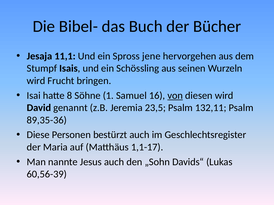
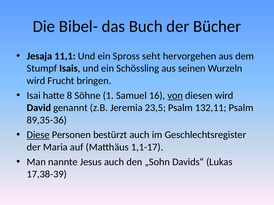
jene: jene -> seht (151, 56)
Diese underline: none -> present (38, 135)
60,56-39: 60,56-39 -> 17,38-39 (47, 175)
